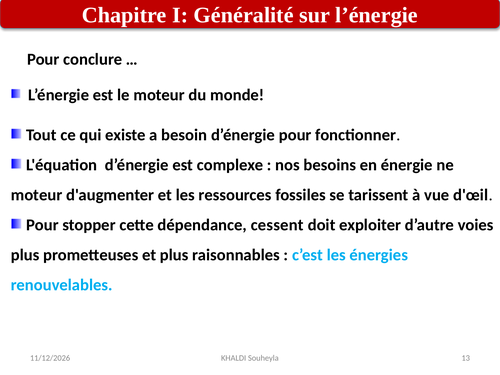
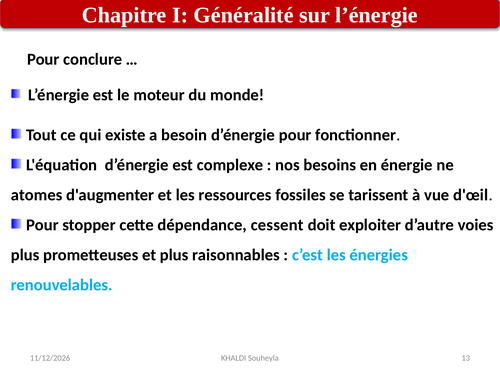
moteur: moteur -> atomes (37, 195)
